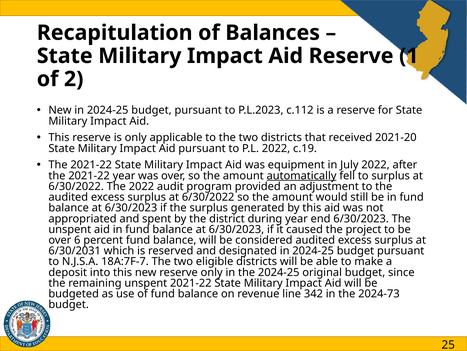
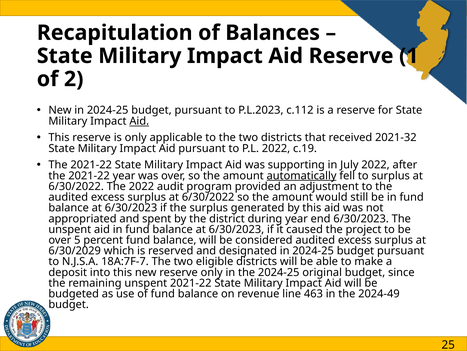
Aid underline: none -> present (139, 121)
2021-20: 2021-20 -> 2021-32 (396, 137)
equipment: equipment -> supporting (296, 165)
6: 6 -> 5 (77, 240)
6/30/2031: 6/30/2031 -> 6/30/2029 (75, 250)
342: 342 -> 463 (313, 293)
2024-73: 2024-73 -> 2024-49 (379, 293)
